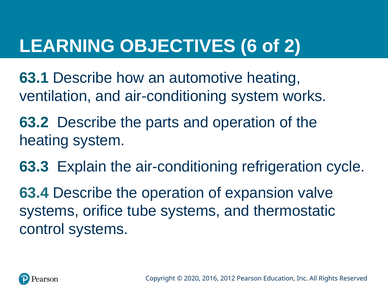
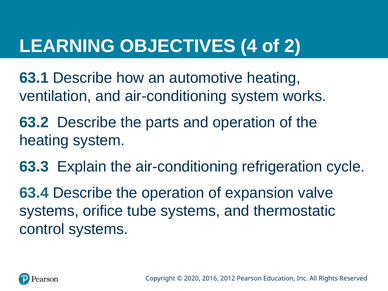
6: 6 -> 4 (249, 46)
